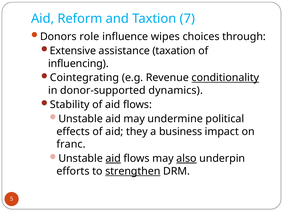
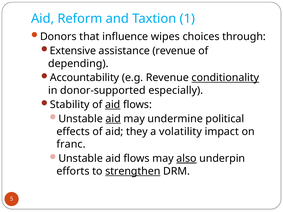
7: 7 -> 1 (187, 19)
role: role -> that (89, 37)
assistance taxation: taxation -> revenue (174, 51)
influencing: influencing -> depending (78, 64)
Cointegrating: Cointegrating -> Accountability (85, 78)
dynamics: dynamics -> especially (176, 91)
aid underline: none -> present (113, 105)
aid underline: none -> present (113, 119)
business: business -> volatility (181, 132)
aid underline: present -> none (113, 159)
